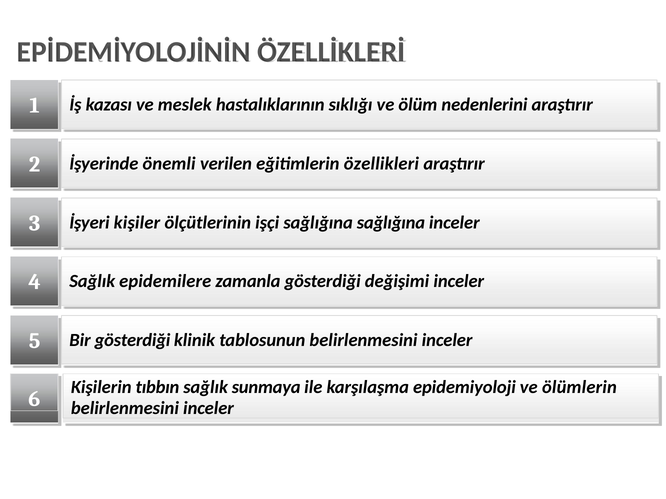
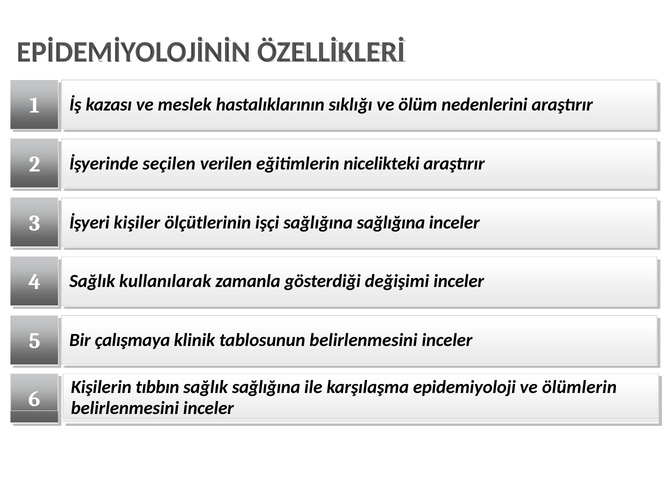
önemli: önemli -> seçilen (169, 164)
özellikleri: özellikleri -> nicelikteki (382, 164)
epidemilere: epidemilere -> kullanılarak (165, 282)
Bir gösterdiği: gösterdiği -> çalışmaya (132, 341)
sağlık sunmaya: sunmaya -> sağlığına (266, 388)
